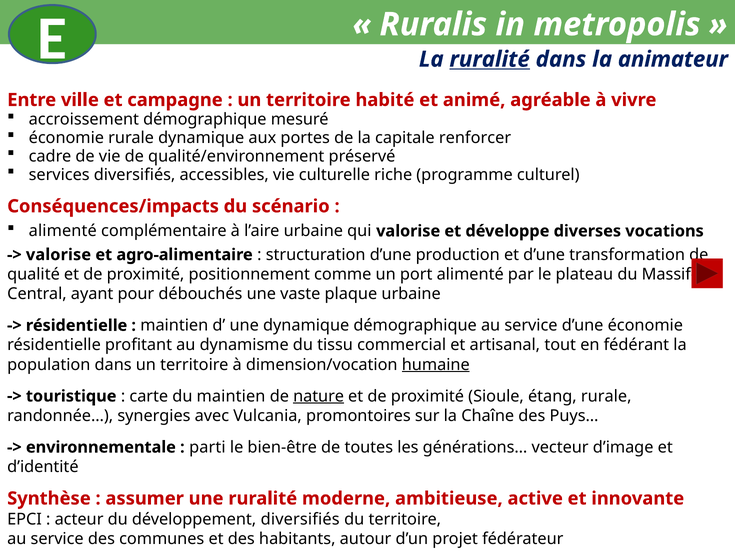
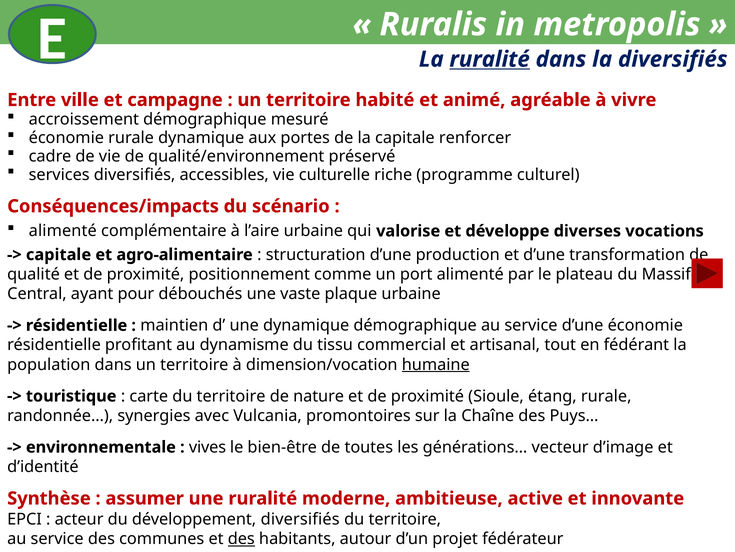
la animateur: animateur -> diversifiés (673, 59)
valorise: valorise -> capitale (59, 254)
carte du maintien: maintien -> territoire (231, 396)
nature underline: present -> none (319, 396)
parti: parti -> vives (208, 447)
des underline: none -> present (241, 538)
